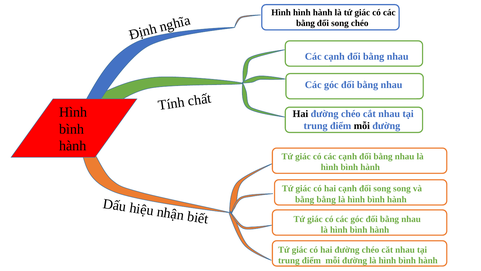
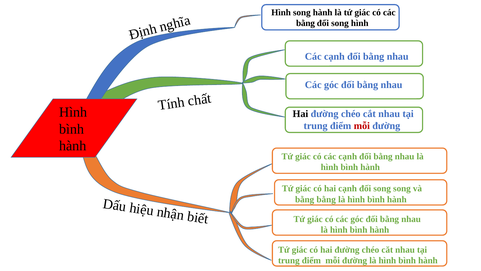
Hình hình: hình -> song (302, 12)
song chéo: chéo -> hình (360, 23)
mỗi colour: black -> red (362, 126)
